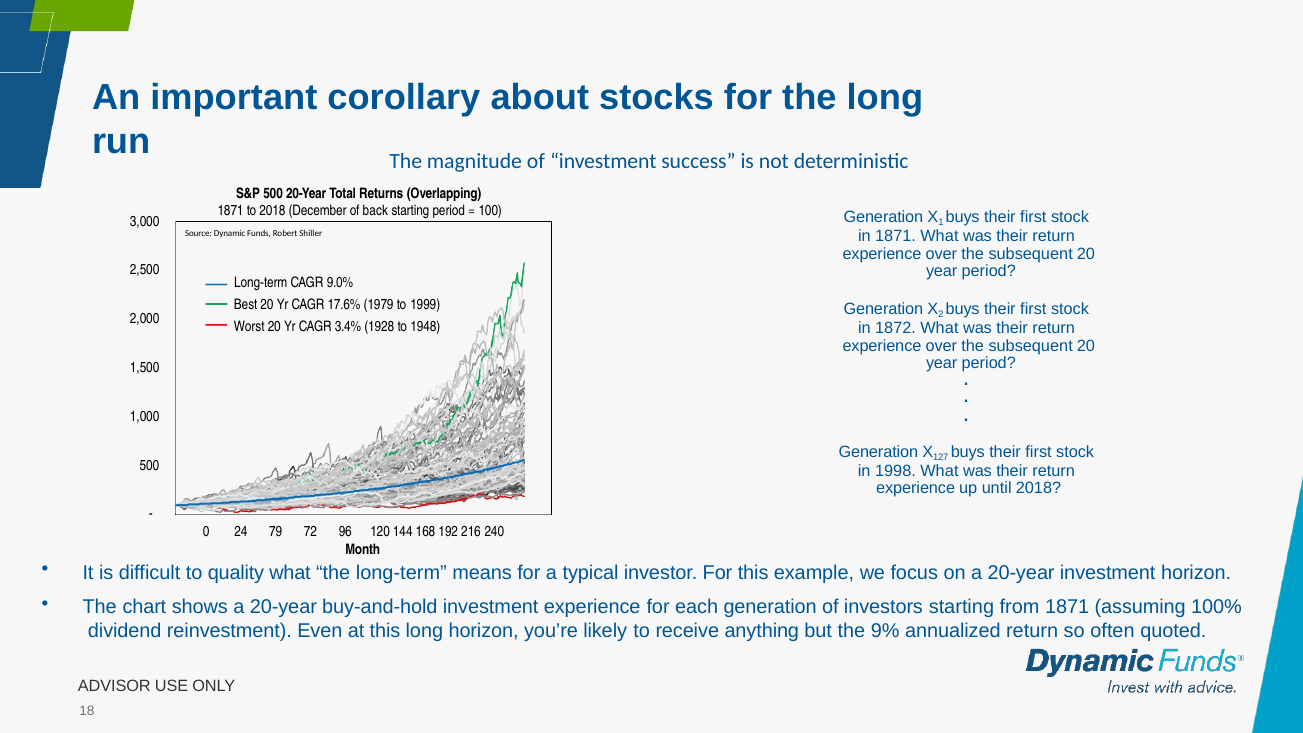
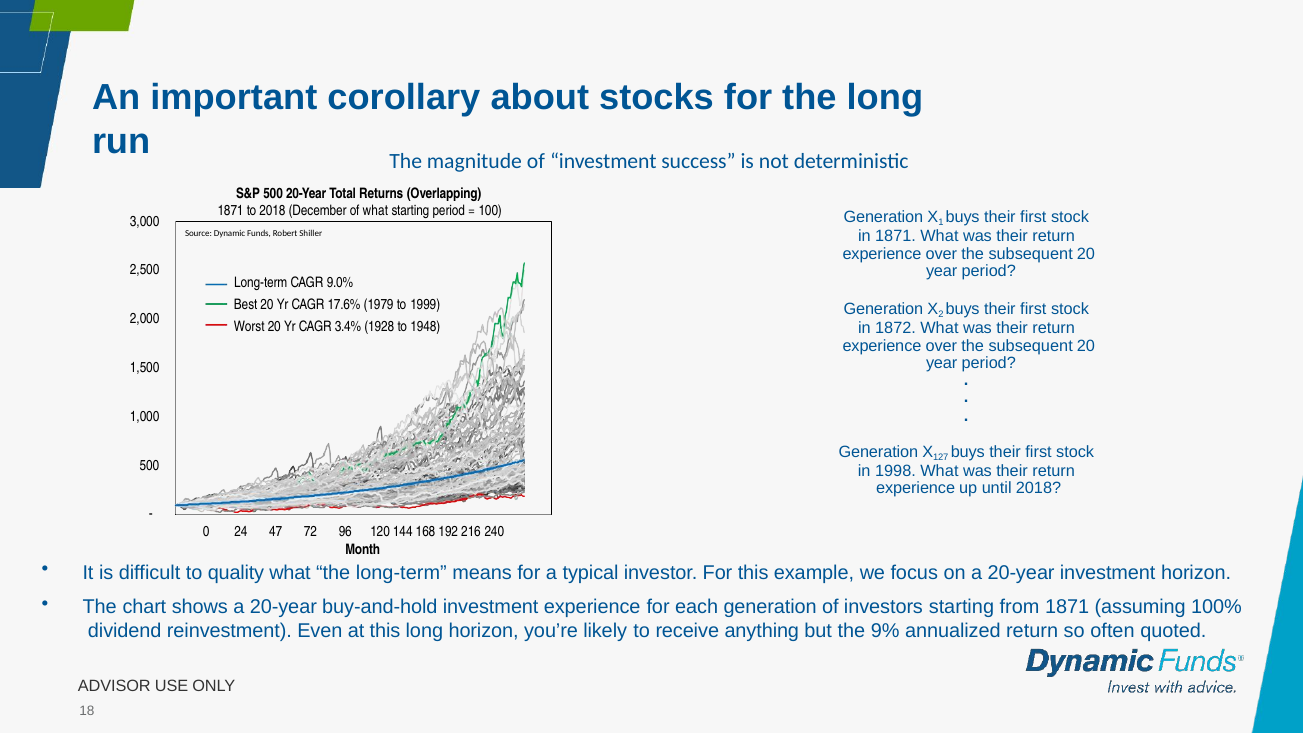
of back: back -> what (375, 210)
79: 79 -> 47 (276, 532)
